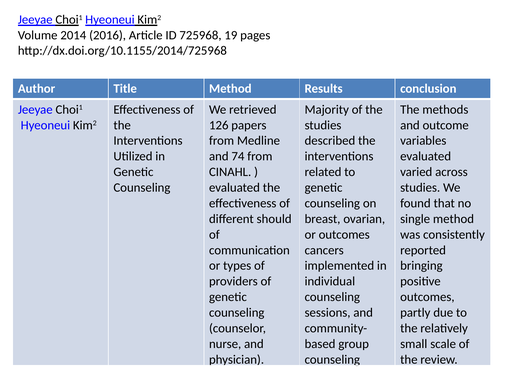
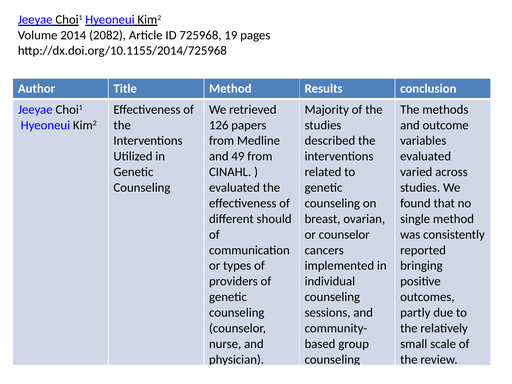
2016: 2016 -> 2082 (108, 35)
74: 74 -> 49 (238, 156)
or outcomes: outcomes -> counselor (344, 235)
